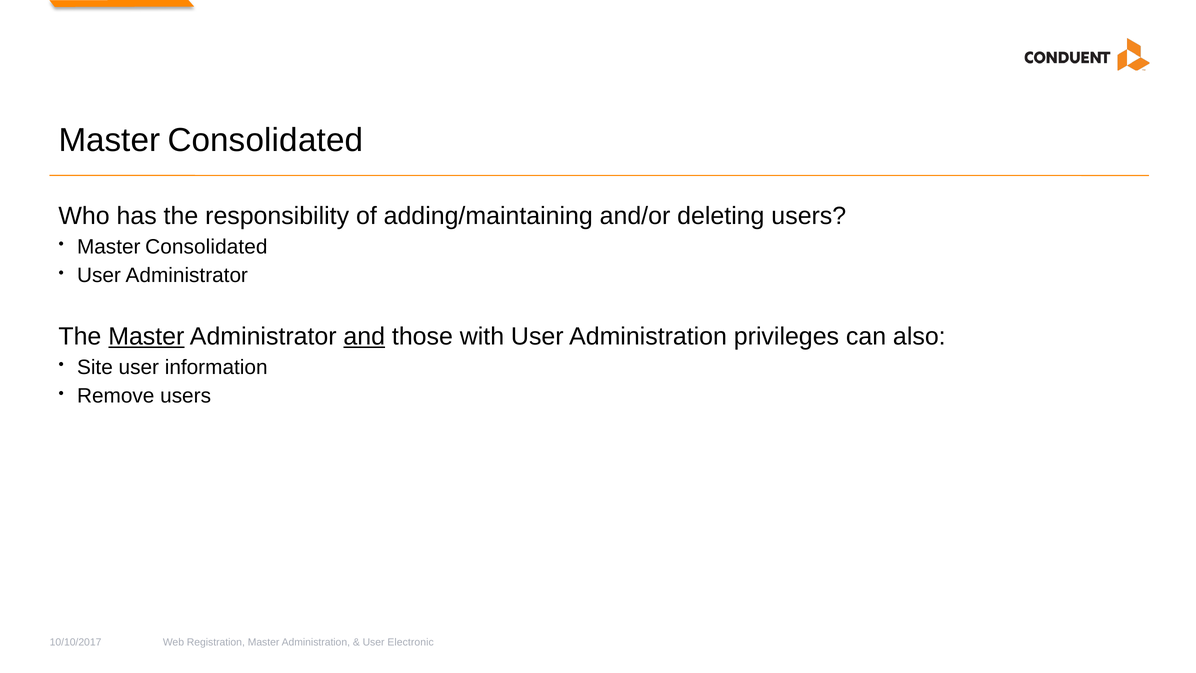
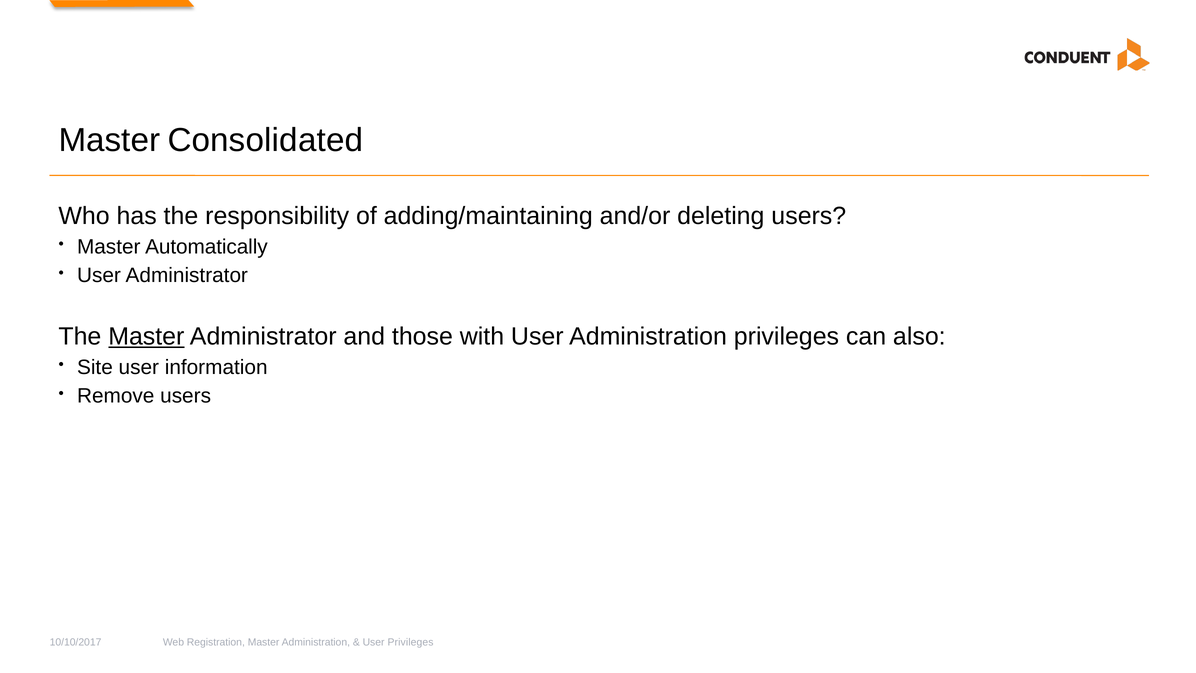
Consolidated: Consolidated -> Automatically (206, 247)
and underline: present -> none (364, 336)
User Electronic: Electronic -> Privileges (411, 642)
